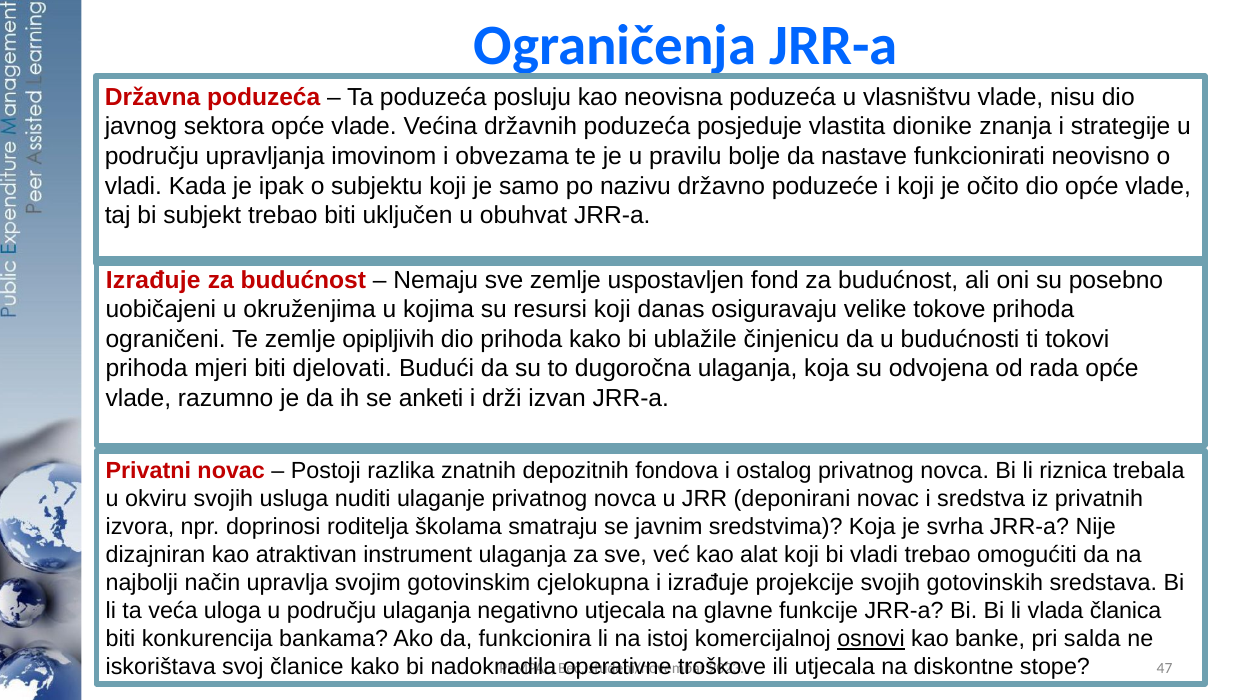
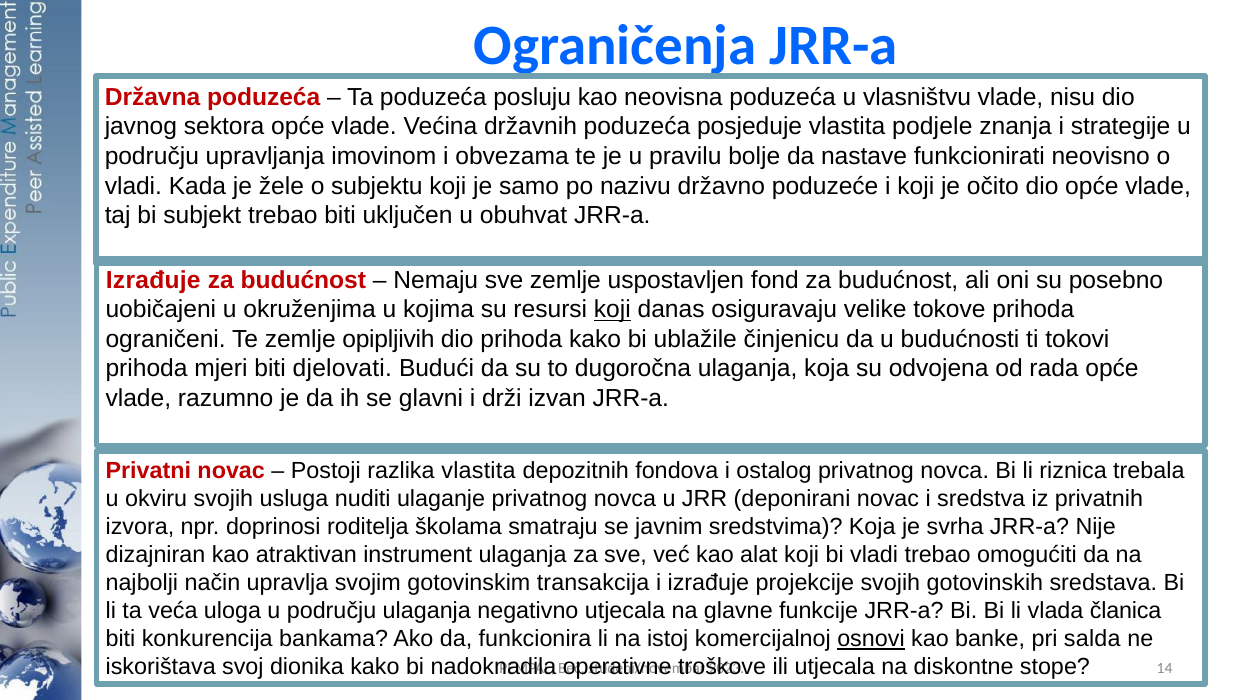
dionike: dionike -> podjele (932, 127)
ipak: ipak -> žele (281, 186)
koji underline: none -> present (612, 310)
anketi: anketi -> glavni (431, 398)
razlika znatnih: znatnih -> vlastita (478, 471)
cjelokupna: cjelokupna -> transakcija (593, 583)
članice: članice -> dionika (307, 667)
47: 47 -> 14 (1165, 668)
